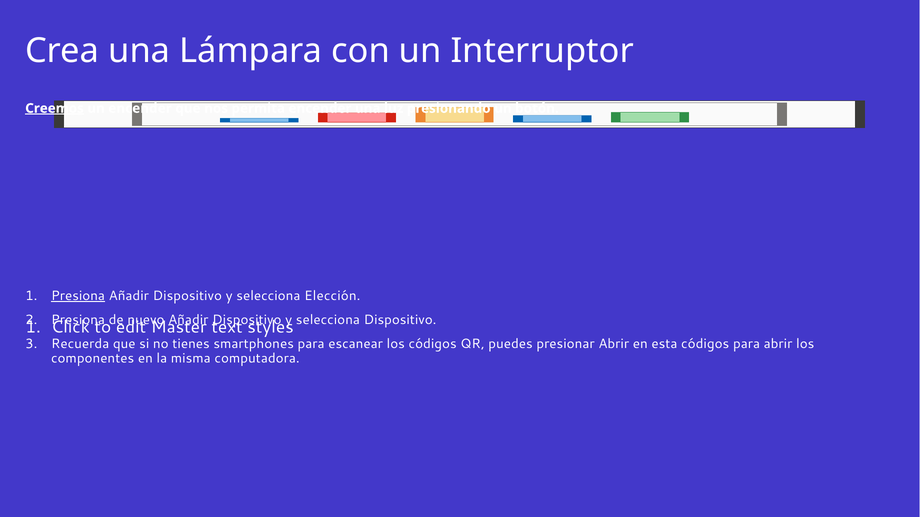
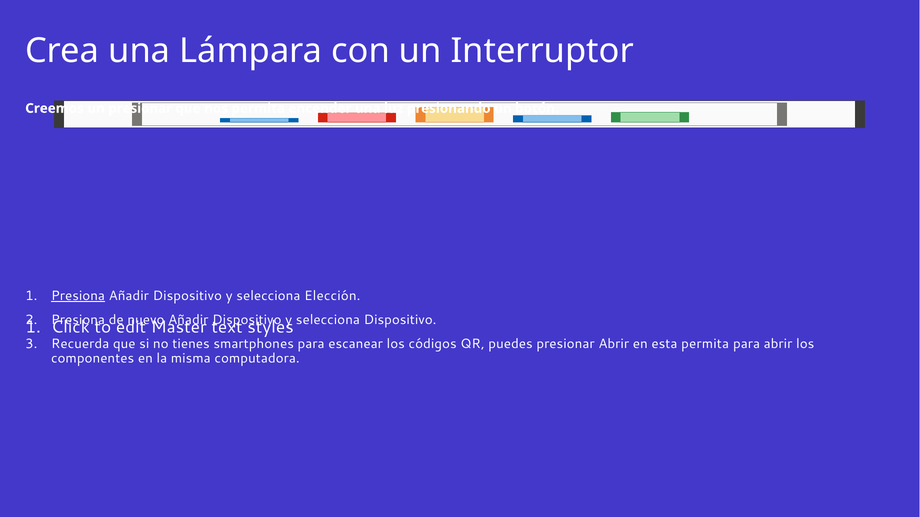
Creemos underline: present -> none (55, 108)
un encender: encender -> presionar (140, 108)
esta códigos: códigos -> permita (705, 344)
